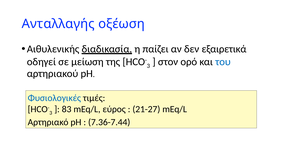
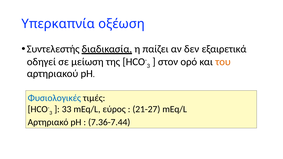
Ανταλλαγής: Ανταλλαγής -> Υπερκαπνία (58, 24)
Αιθυλενικής: Αιθυλενικής -> Συντελεστής (53, 49)
του colour: blue -> orange (223, 62)
83: 83 -> 33 (67, 109)
